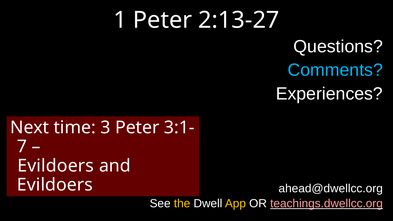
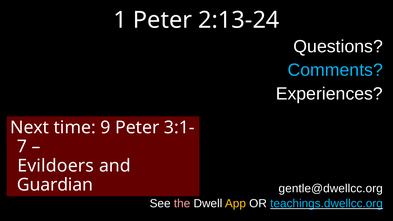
2:13-27: 2:13-27 -> 2:13-24 (239, 20)
3: 3 -> 9 (105, 128)
Evildoers: Evildoers -> Guardian (55, 185)
ahead@dwellcc.org: ahead@dwellcc.org -> gentle@dwellcc.org (331, 188)
the colour: yellow -> pink (182, 203)
teachings.dwellcc.org colour: pink -> light blue (327, 203)
